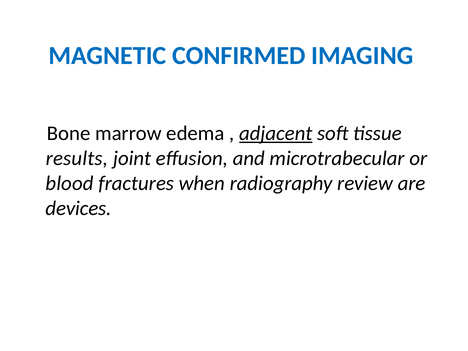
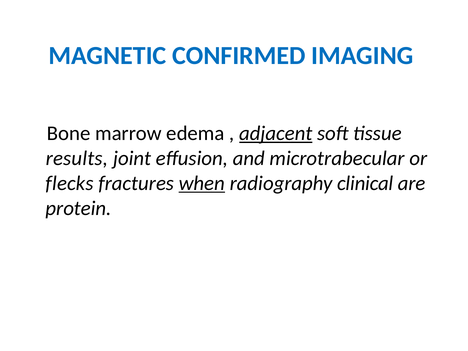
blood: blood -> flecks (70, 183)
when underline: none -> present (202, 183)
review: review -> clinical (365, 183)
devices: devices -> protein (78, 208)
